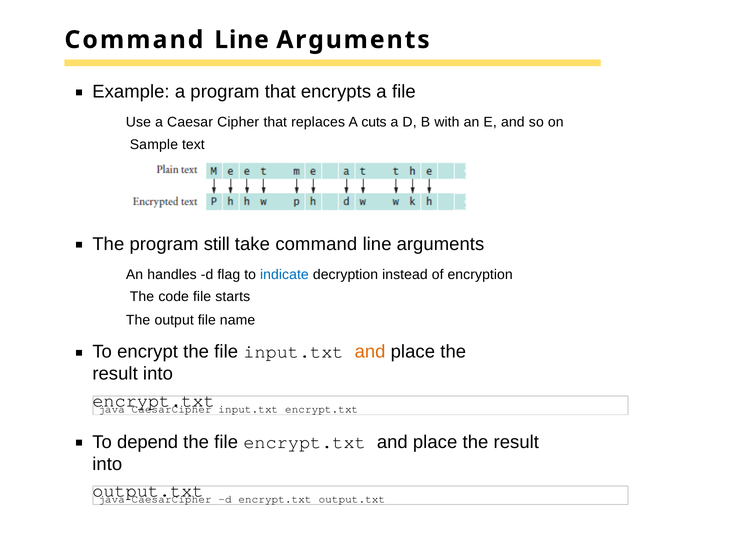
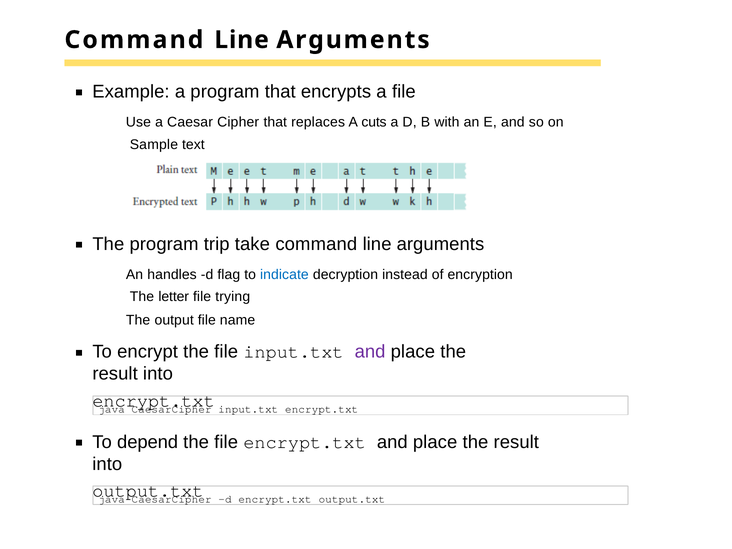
still: still -> trip (217, 244)
code: code -> letter (174, 297)
starts: starts -> trying (233, 297)
and colour: orange -> purple (370, 352)
